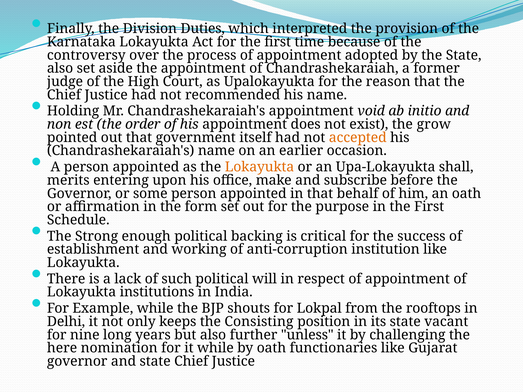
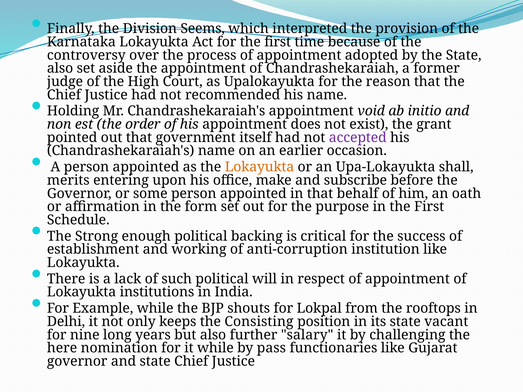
Duties: Duties -> Seems (203, 29)
grow: grow -> grant (434, 124)
accepted colour: orange -> purple (358, 138)
unless: unless -> salary (307, 335)
by oath: oath -> pass (271, 348)
